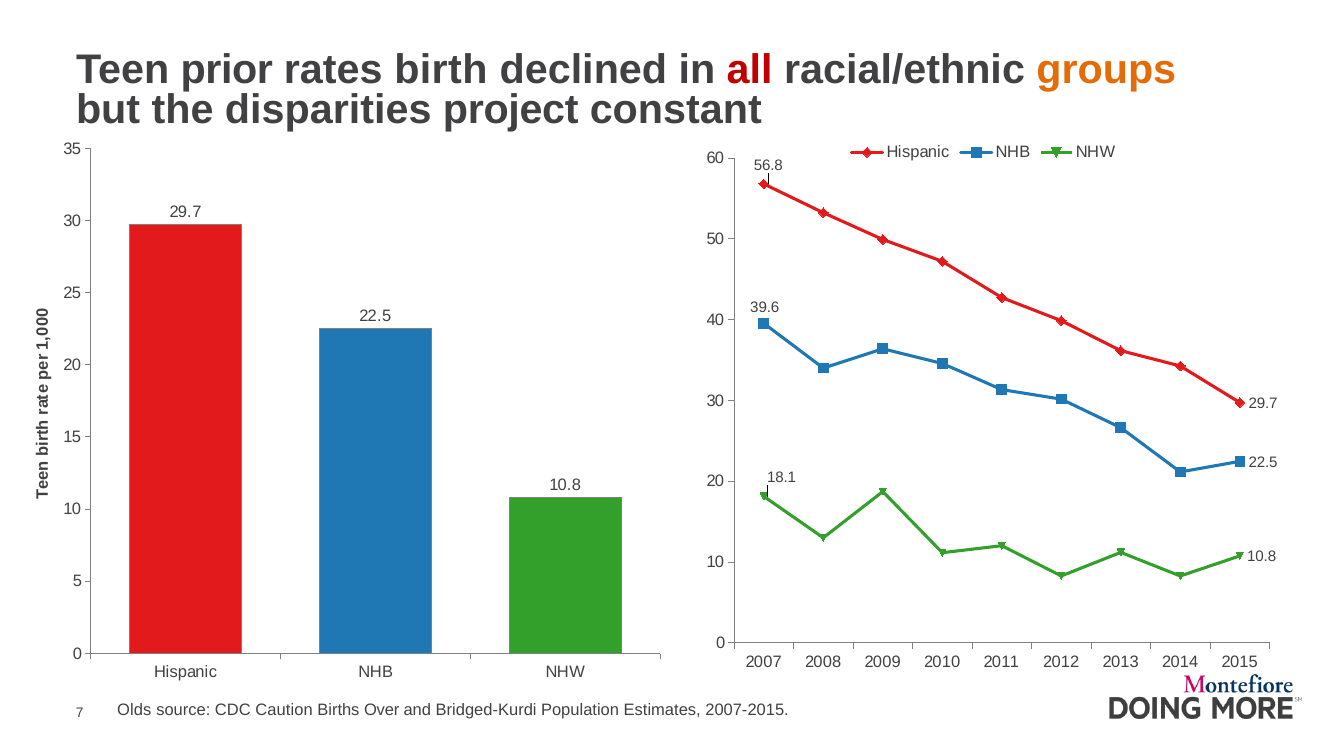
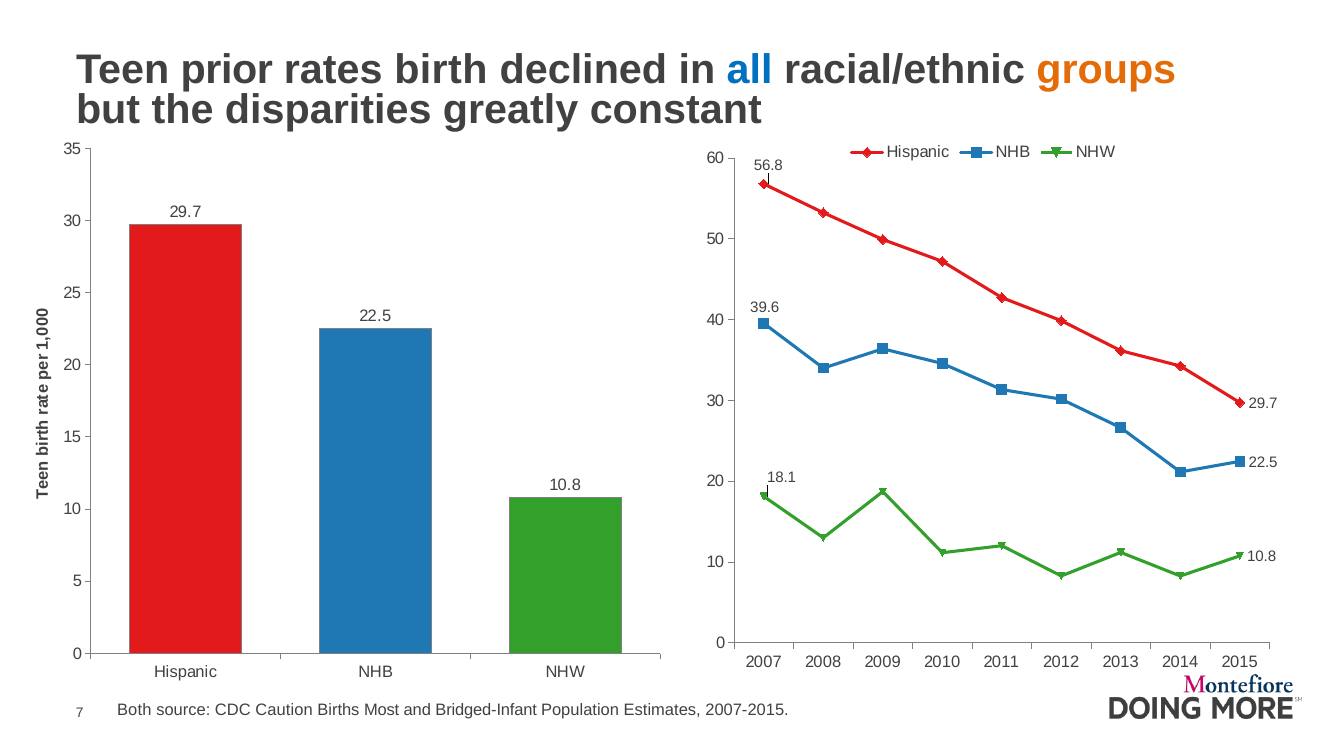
all colour: red -> blue (750, 70)
project: project -> greatly (511, 110)
Olds: Olds -> Both (134, 710)
Over: Over -> Most (382, 710)
Bridged-Kurdi: Bridged-Kurdi -> Bridged-Infant (486, 710)
